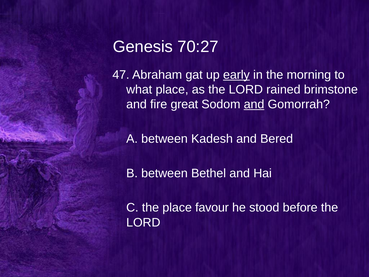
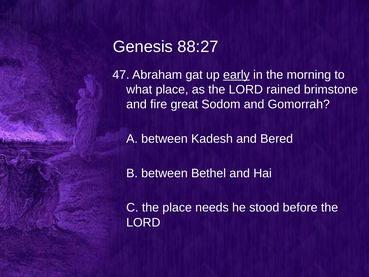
70:27: 70:27 -> 88:27 (198, 47)
and underline: present -> none (254, 104)
favour: favour -> needs (212, 207)
